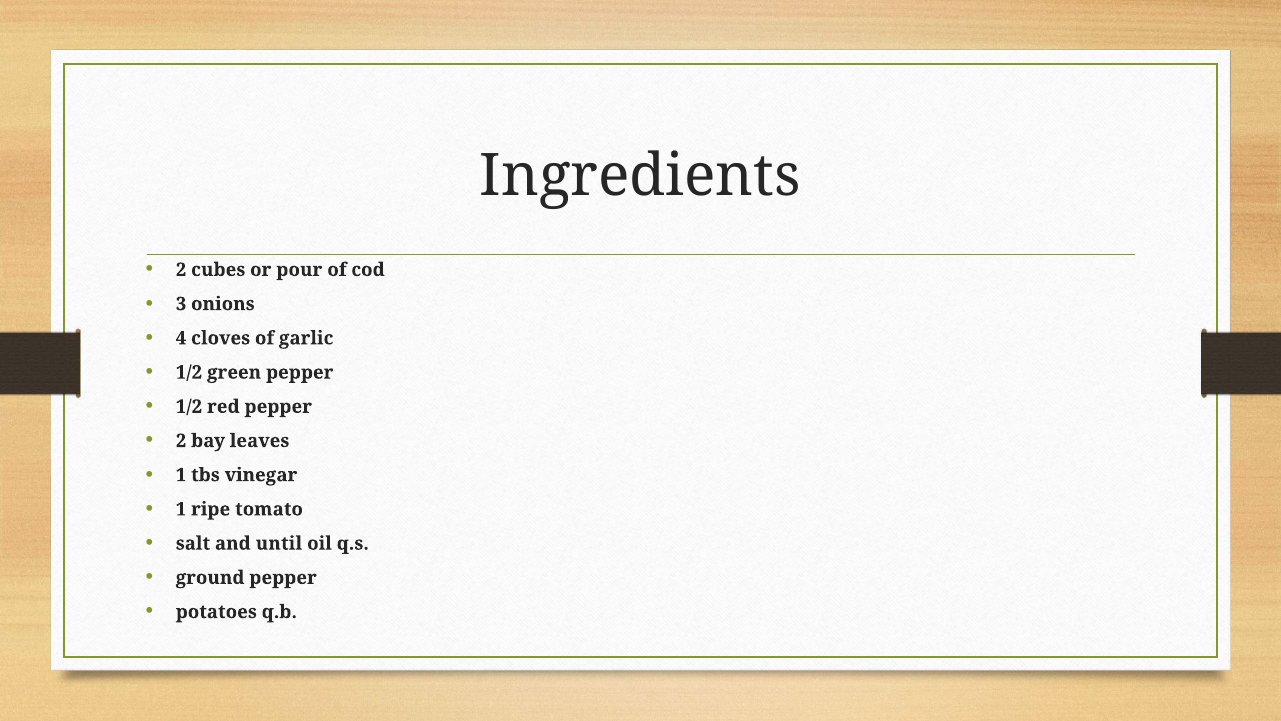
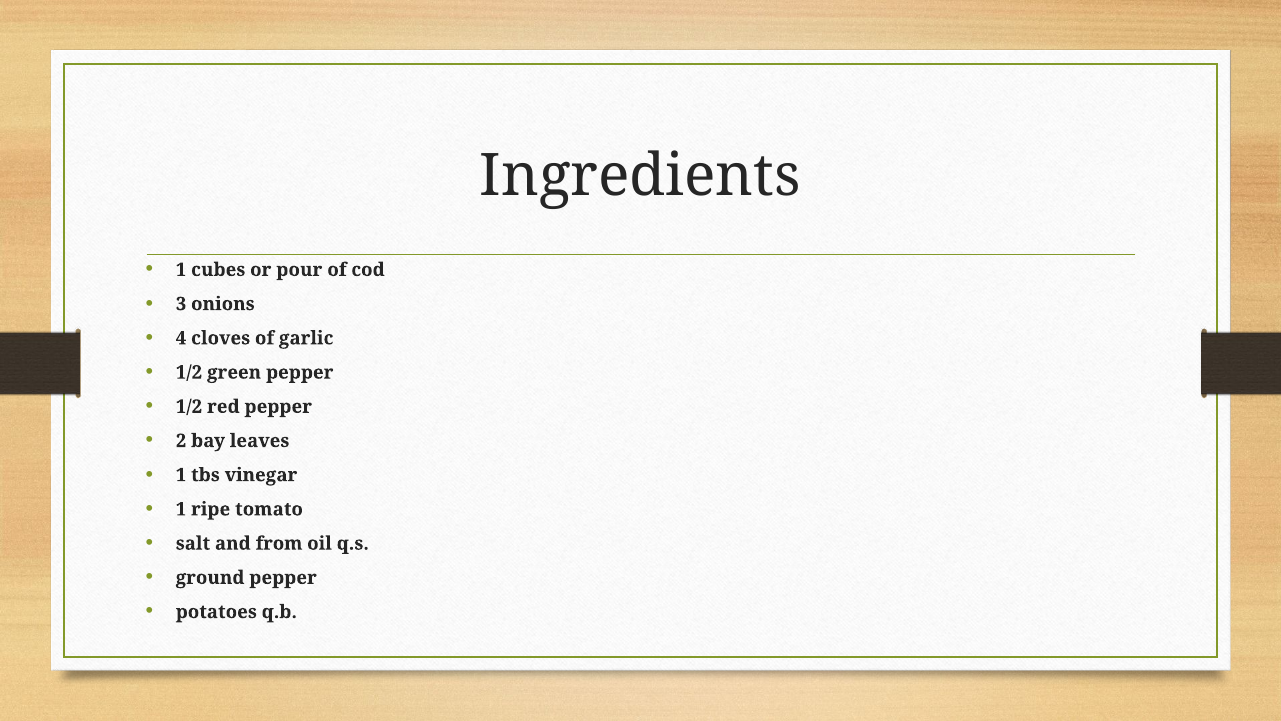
2: 2 -> 1 (181, 270)
until: until -> from (279, 543)
